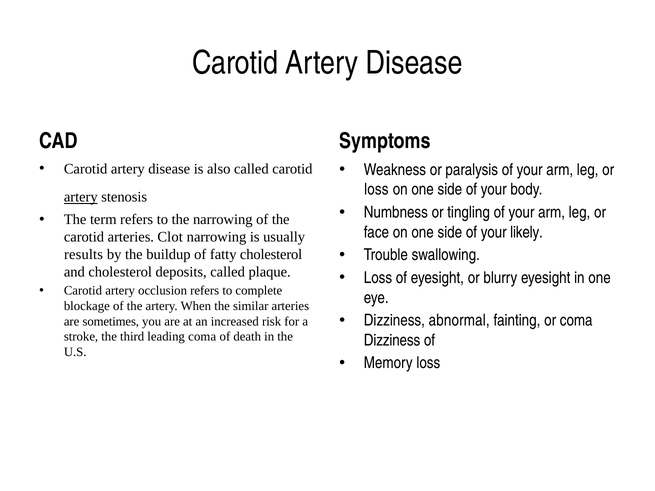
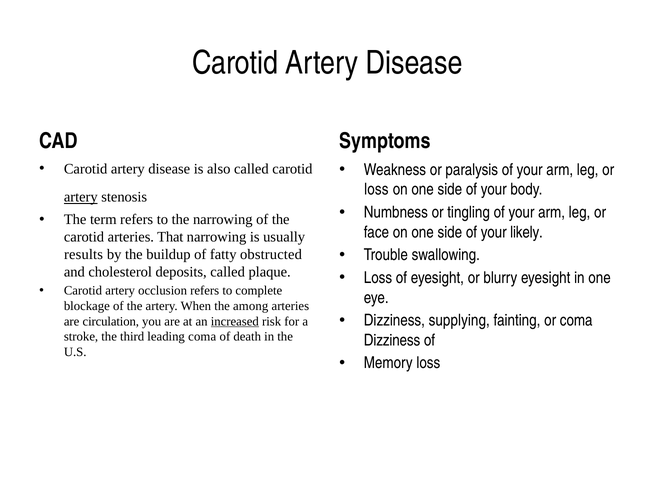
Clot: Clot -> That (170, 237)
fatty cholesterol: cholesterol -> obstructed (271, 255)
similar: similar -> among (251, 306)
abnormal: abnormal -> supplying (459, 321)
sometimes: sometimes -> circulation (111, 322)
increased underline: none -> present (235, 322)
